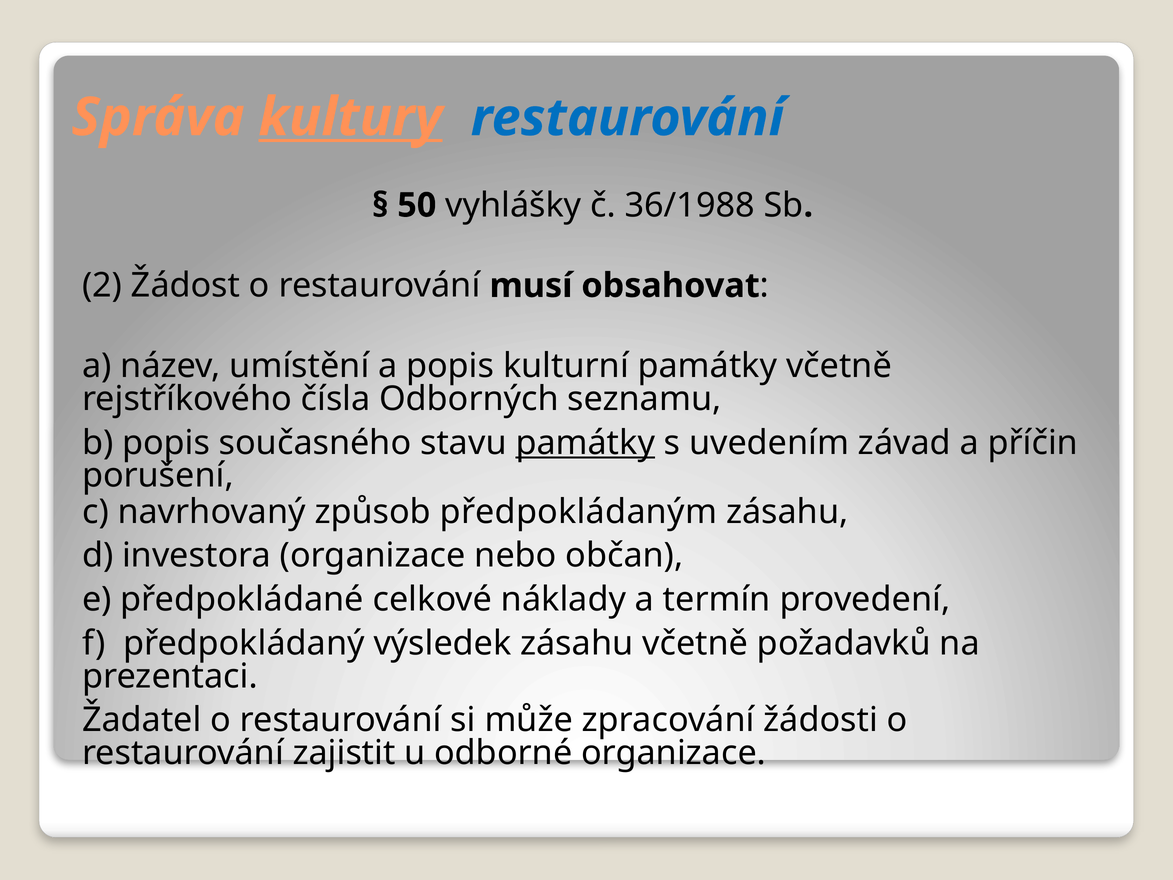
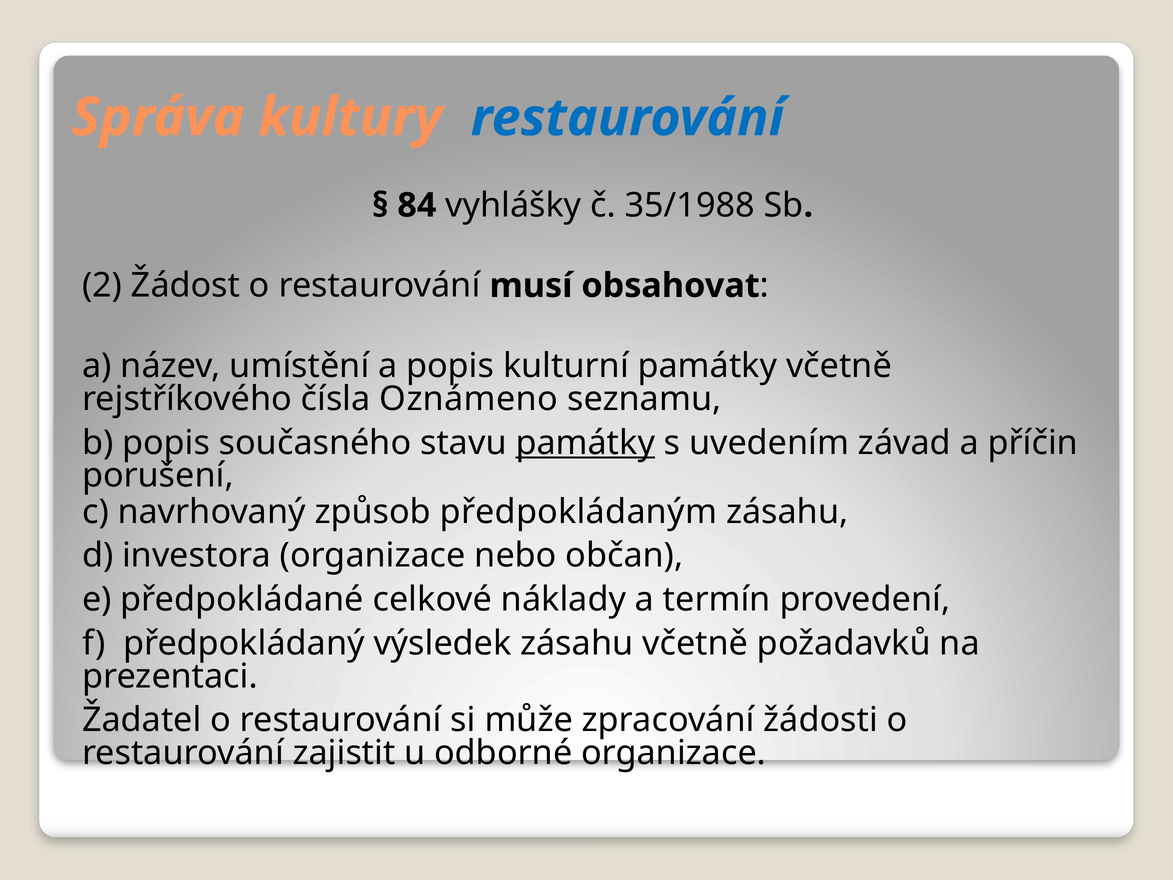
kultury underline: present -> none (350, 117)
50: 50 -> 84 (417, 205)
36/1988: 36/1988 -> 35/1988 (690, 205)
Odborných: Odborných -> Oznámeno (469, 399)
